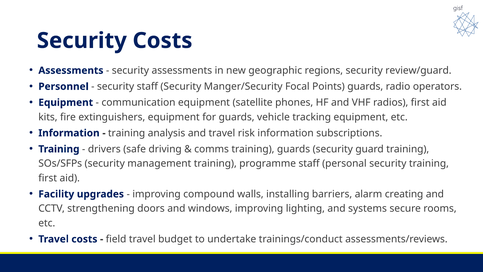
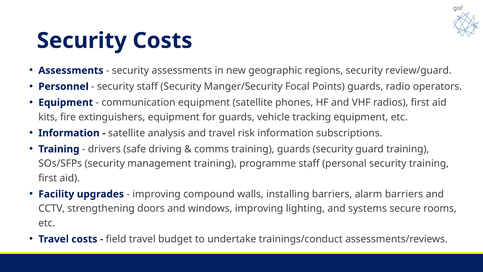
training: training -> satellite (127, 133)
alarm creating: creating -> barriers (404, 194)
